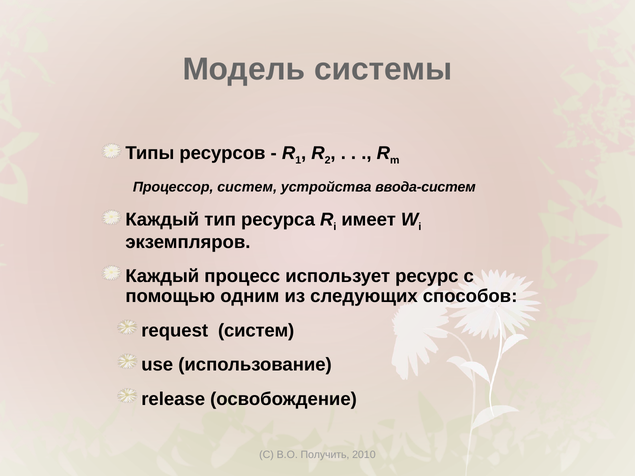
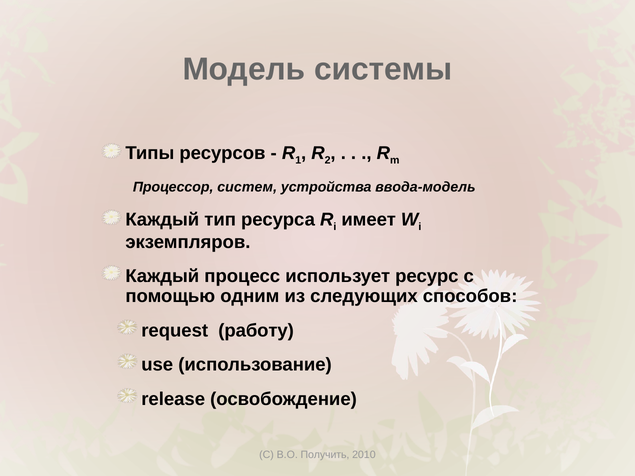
ввода-систем: ввода-систем -> ввода-модель (425, 187)
request систем: систем -> работу (256, 331)
